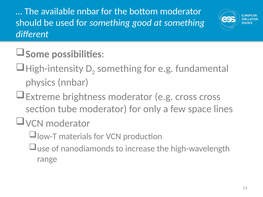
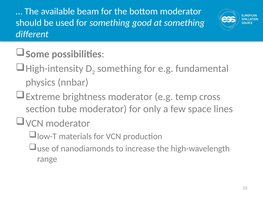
available nnbar: nnbar -> beam (88, 11)
e.g cross: cross -> temp (186, 97)
